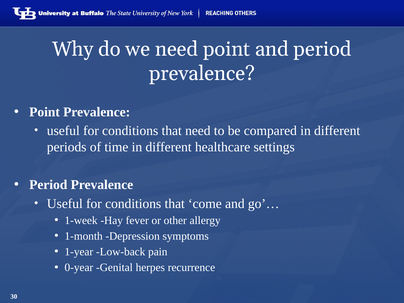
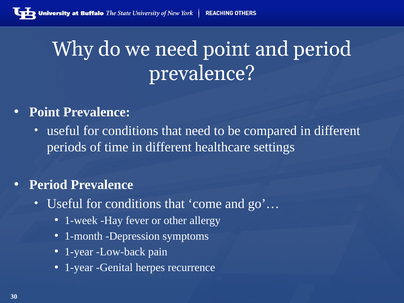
0-year: 0-year -> 1-year (79, 268)
